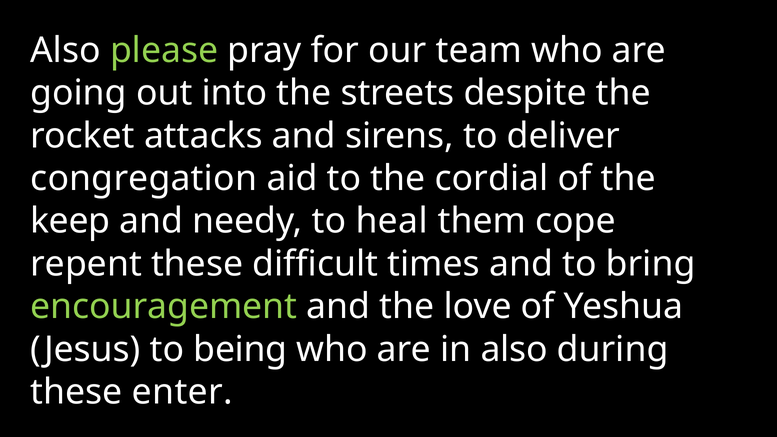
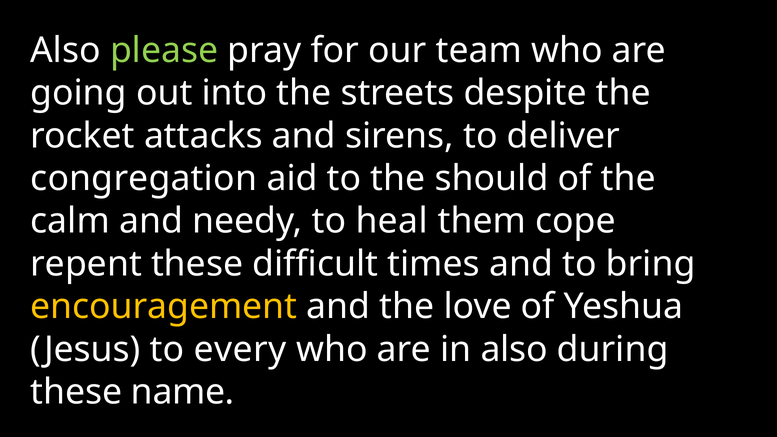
cordial: cordial -> should (492, 179)
keep: keep -> calm (70, 221)
encouragement colour: light green -> yellow (164, 307)
being: being -> every (240, 349)
enter: enter -> name (183, 392)
